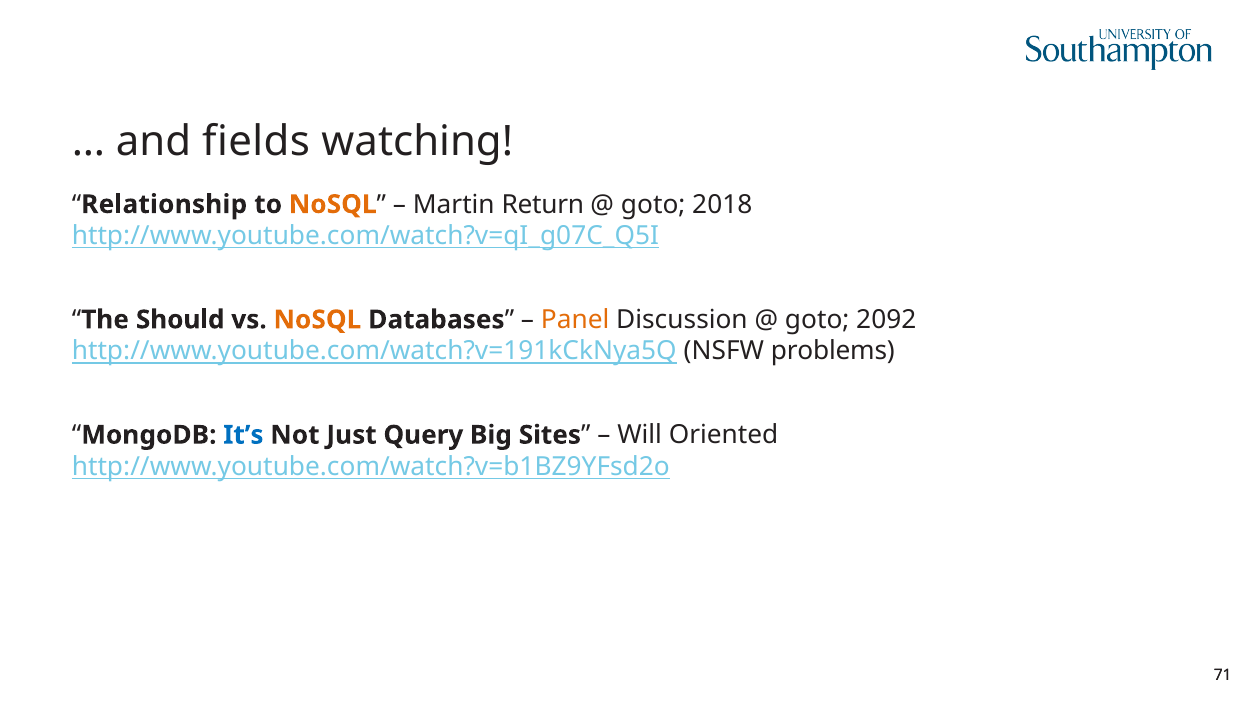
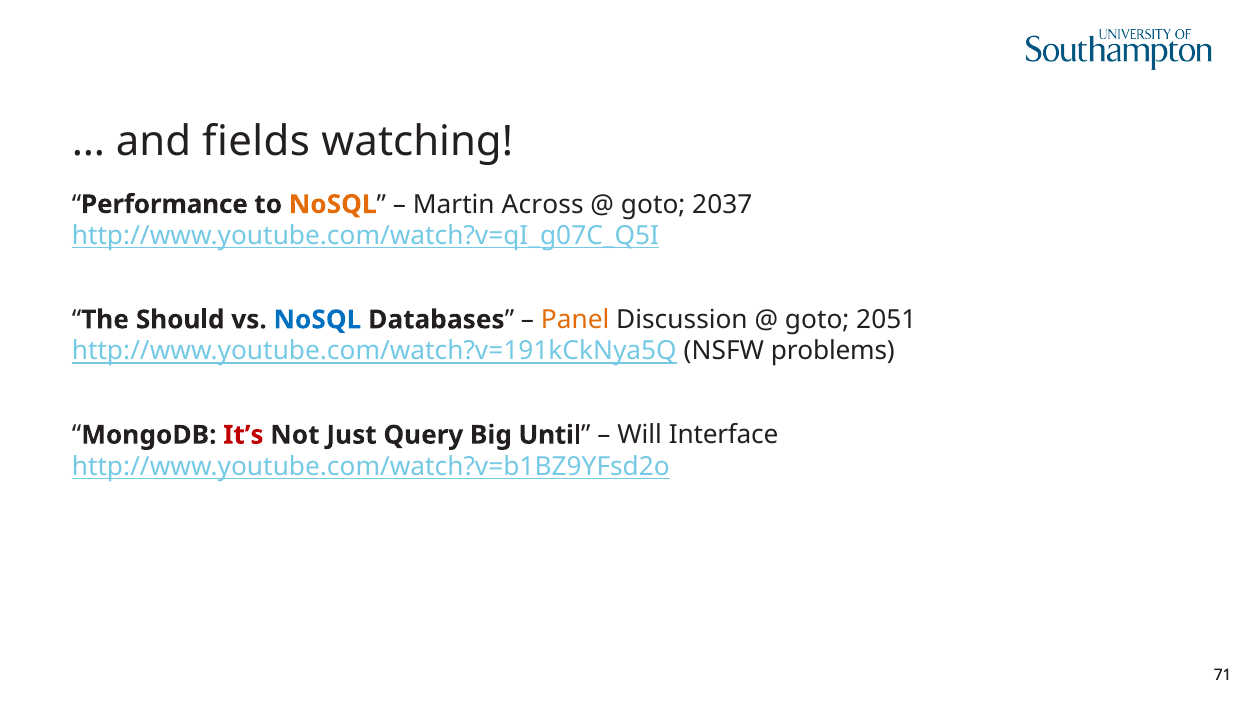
Relationship: Relationship -> Performance (164, 204)
Return: Return -> Across (543, 204)
2018: 2018 -> 2037 (722, 204)
NoSQL colour: orange -> blue (317, 320)
2092: 2092 -> 2051 (886, 320)
It’s colour: blue -> red (243, 435)
Sites: Sites -> Until (550, 435)
Oriented: Oriented -> Interface (724, 435)
